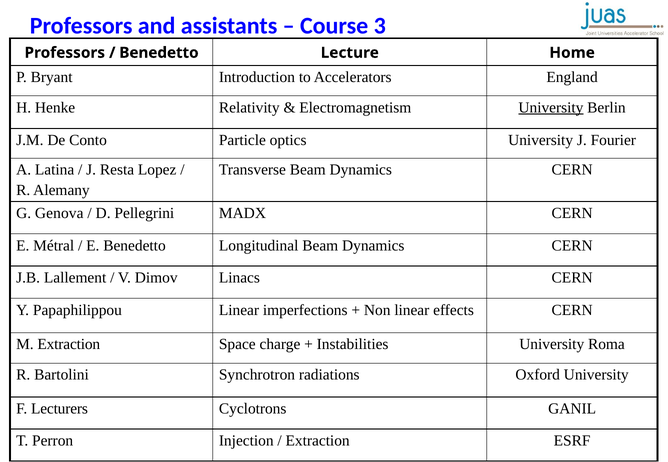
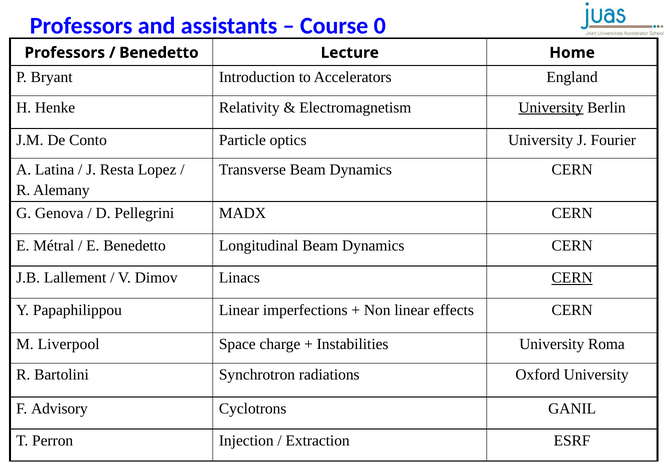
3: 3 -> 0 (380, 26)
CERN underline: none -> present (572, 278)
M Extraction: Extraction -> Liverpool (69, 345)
Lecturers: Lecturers -> Advisory (59, 409)
